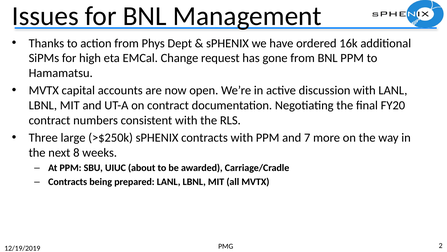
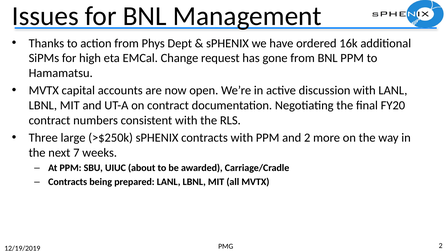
and 7: 7 -> 2 (307, 138)
8: 8 -> 7 (76, 152)
